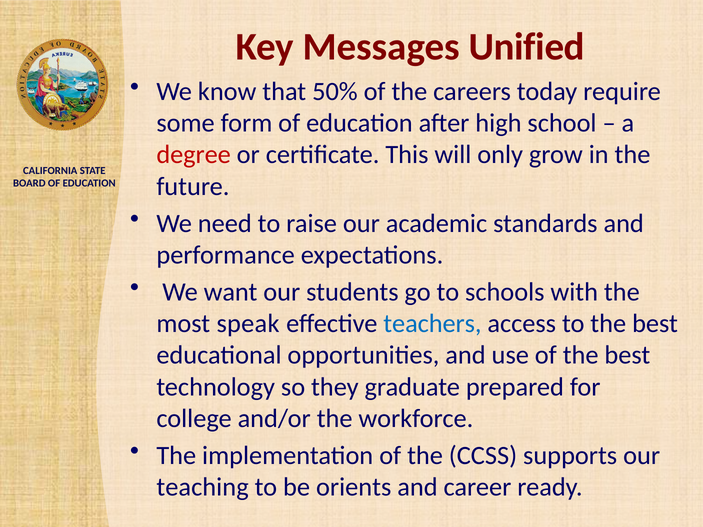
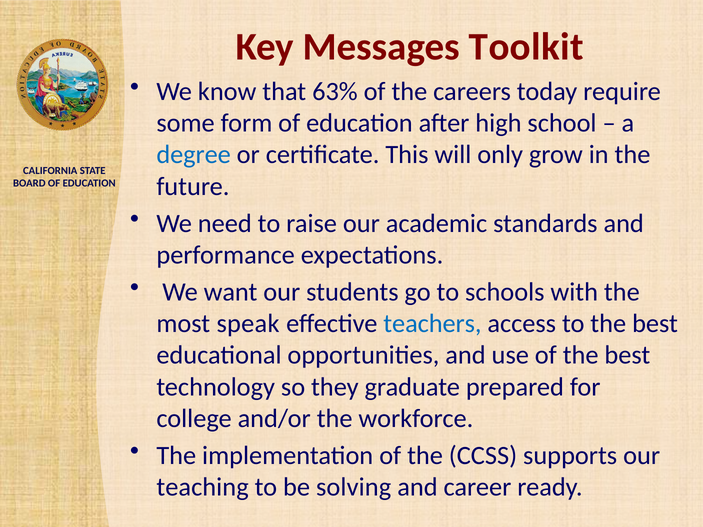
Unified: Unified -> Toolkit (526, 47)
50%: 50% -> 63% (335, 91)
degree colour: red -> blue (194, 155)
orients: orients -> solving (354, 487)
